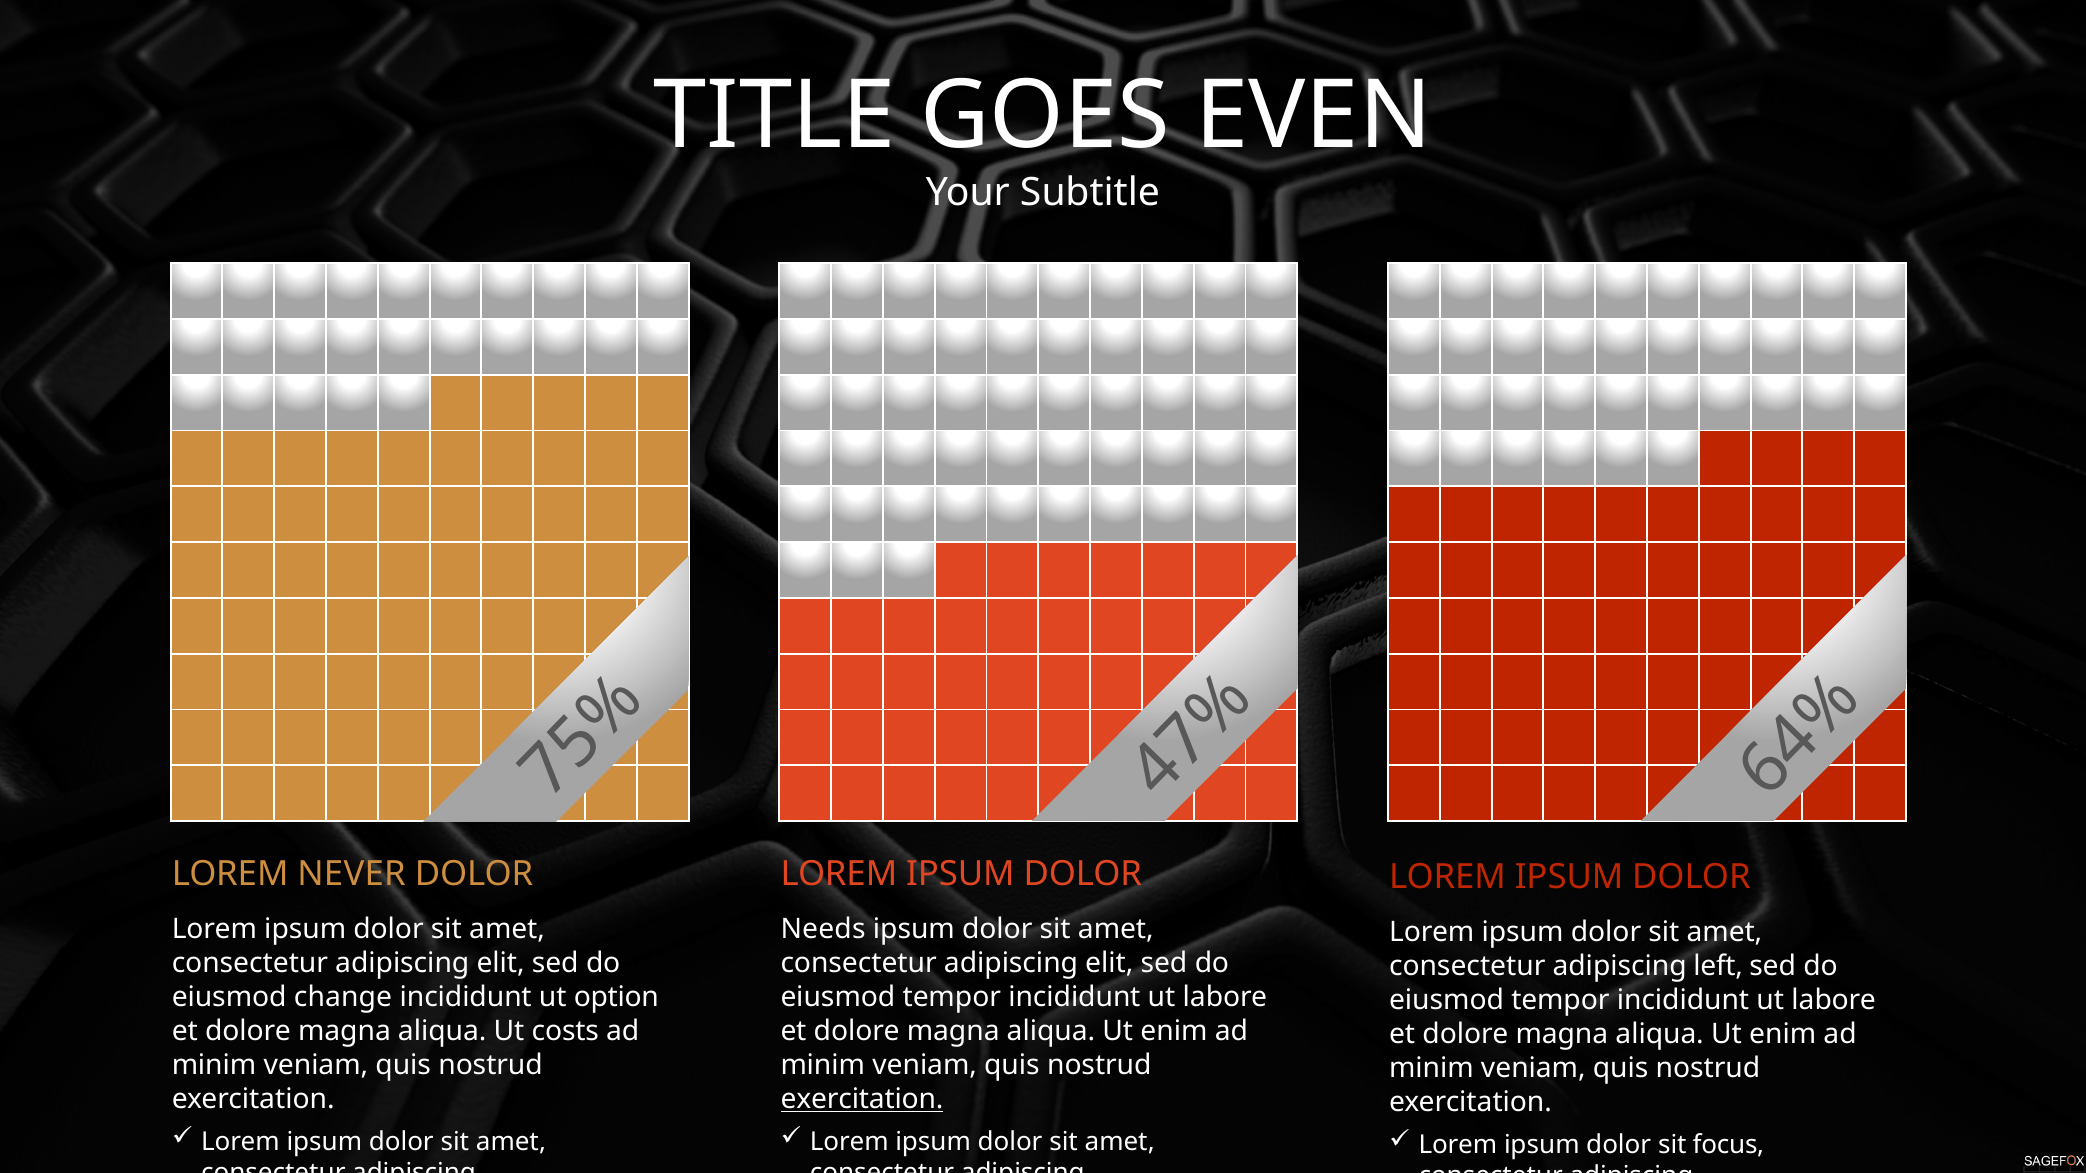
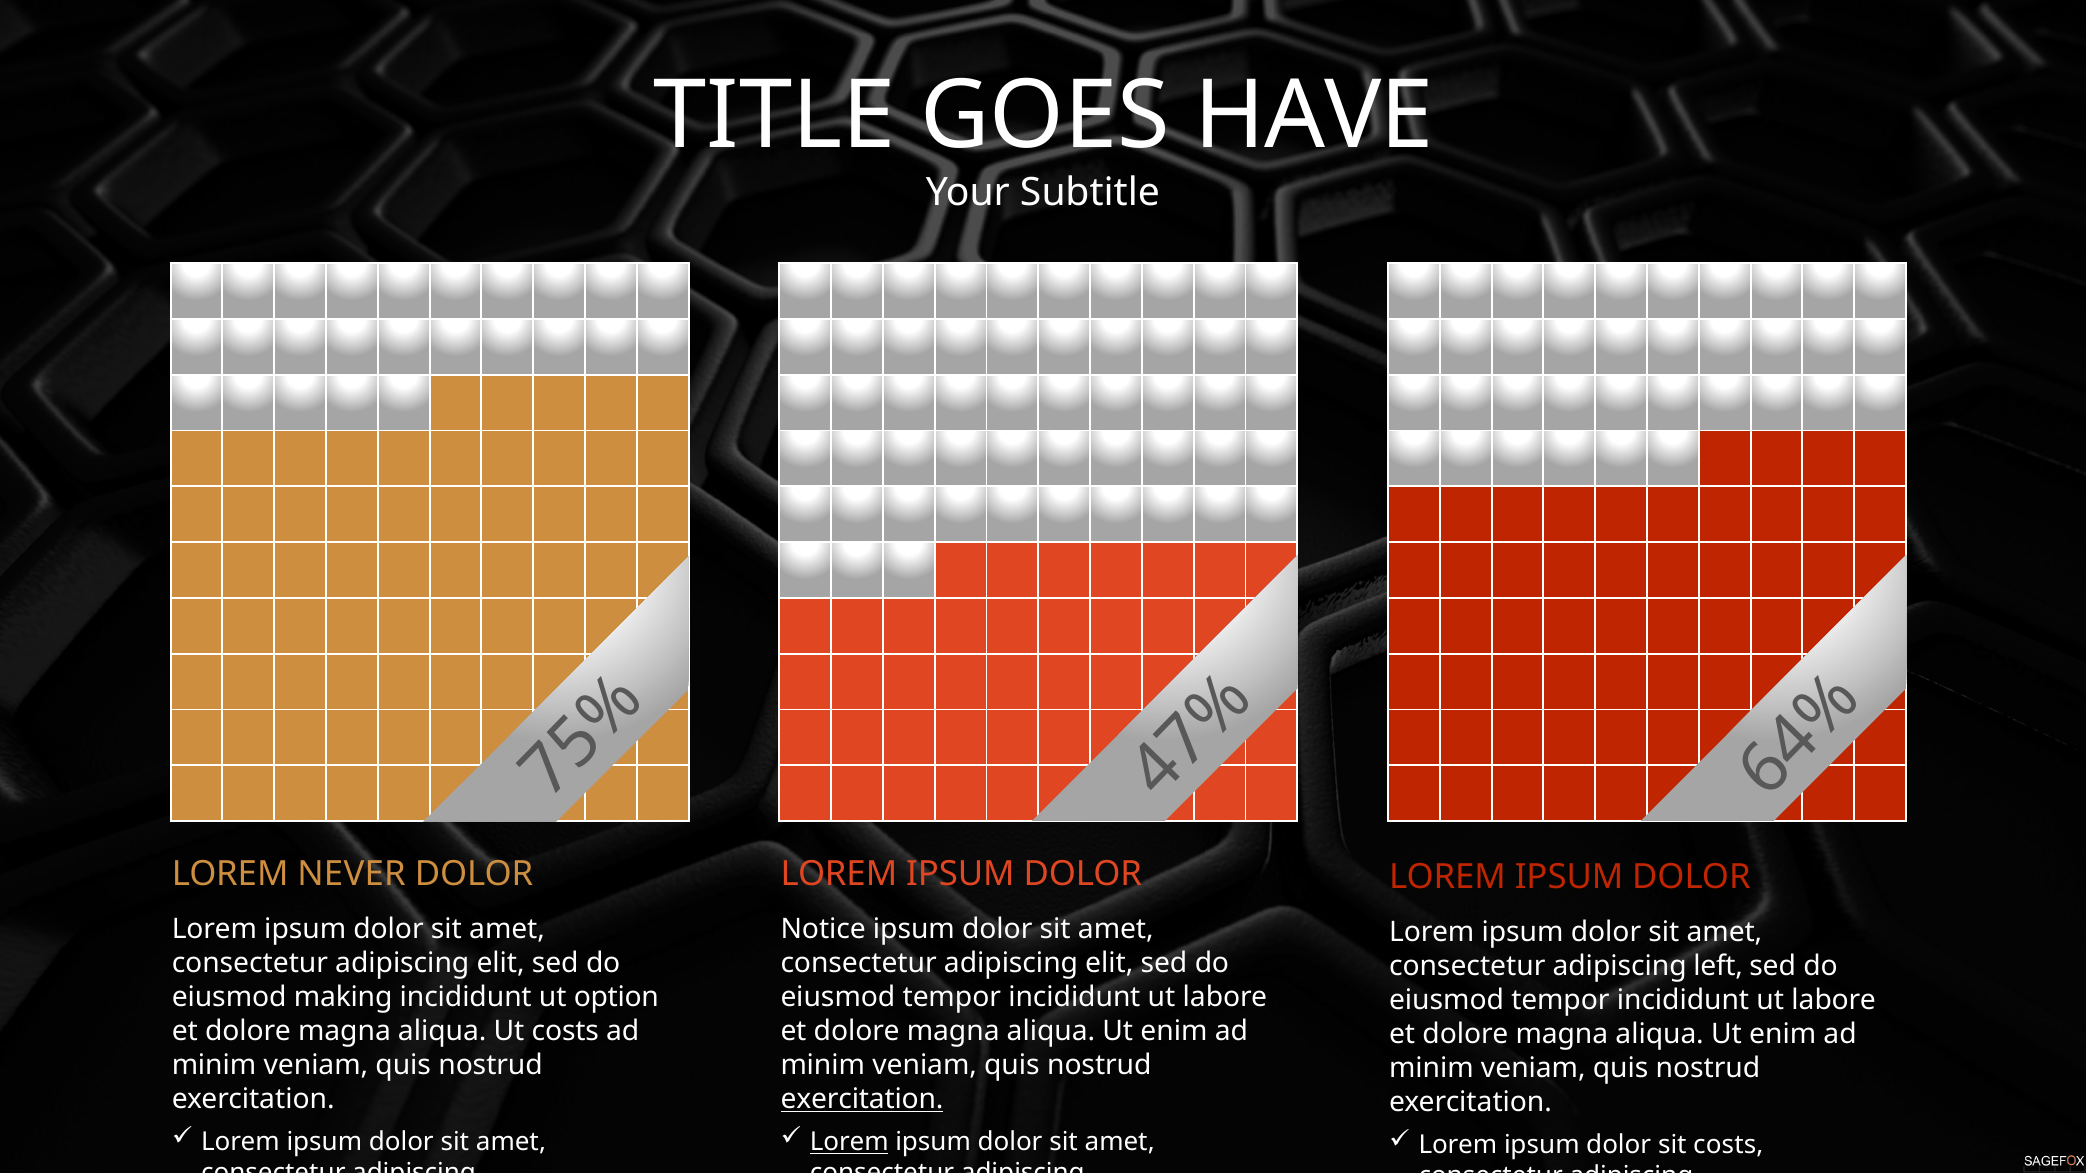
EVEN: EVEN -> HAVE (1314, 116)
Needs: Needs -> Notice (823, 930)
change: change -> making (343, 998)
Lorem underline: none -> present (849, 1142)
sit focus: focus -> costs (1728, 1145)
